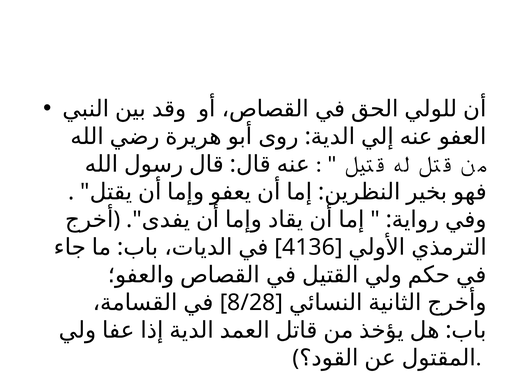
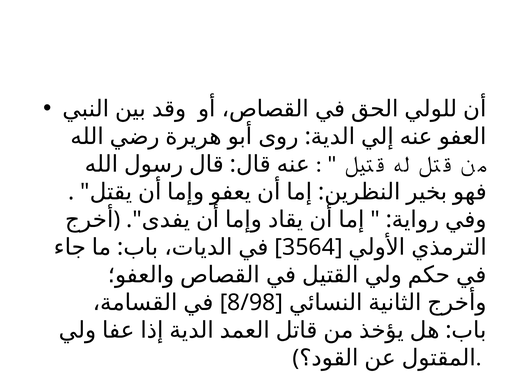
4136: 4136 -> 3564 (309, 247)
8/28: 8/28 -> 8/98 (251, 302)
